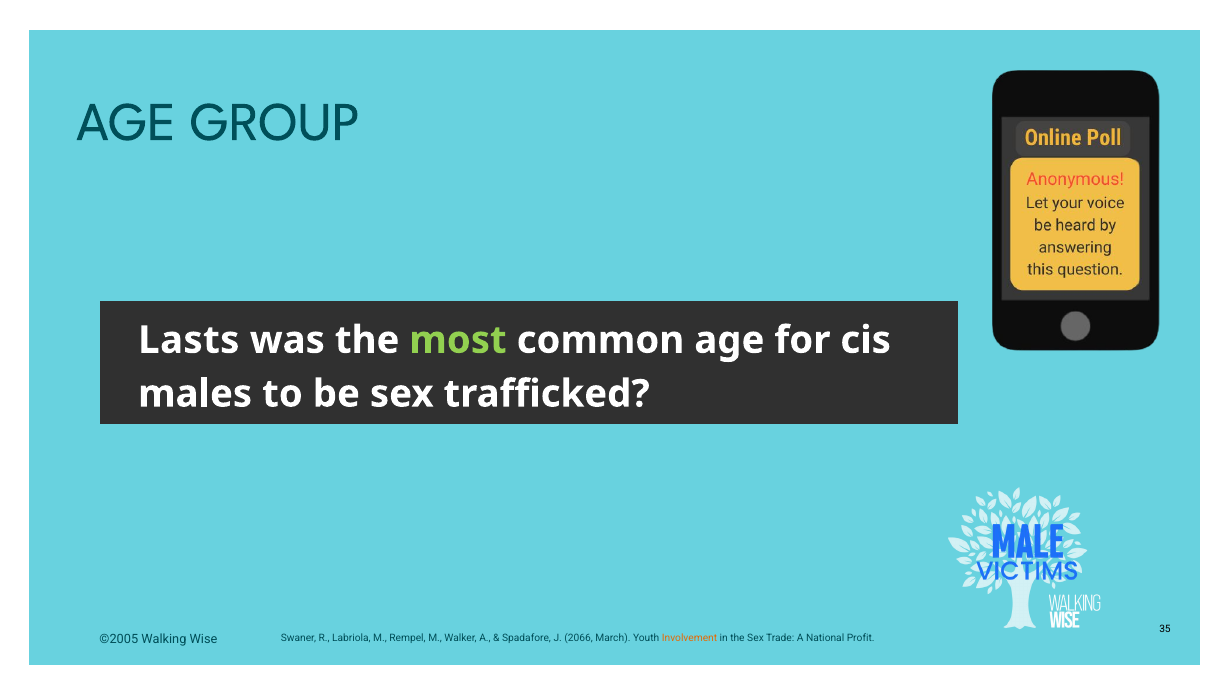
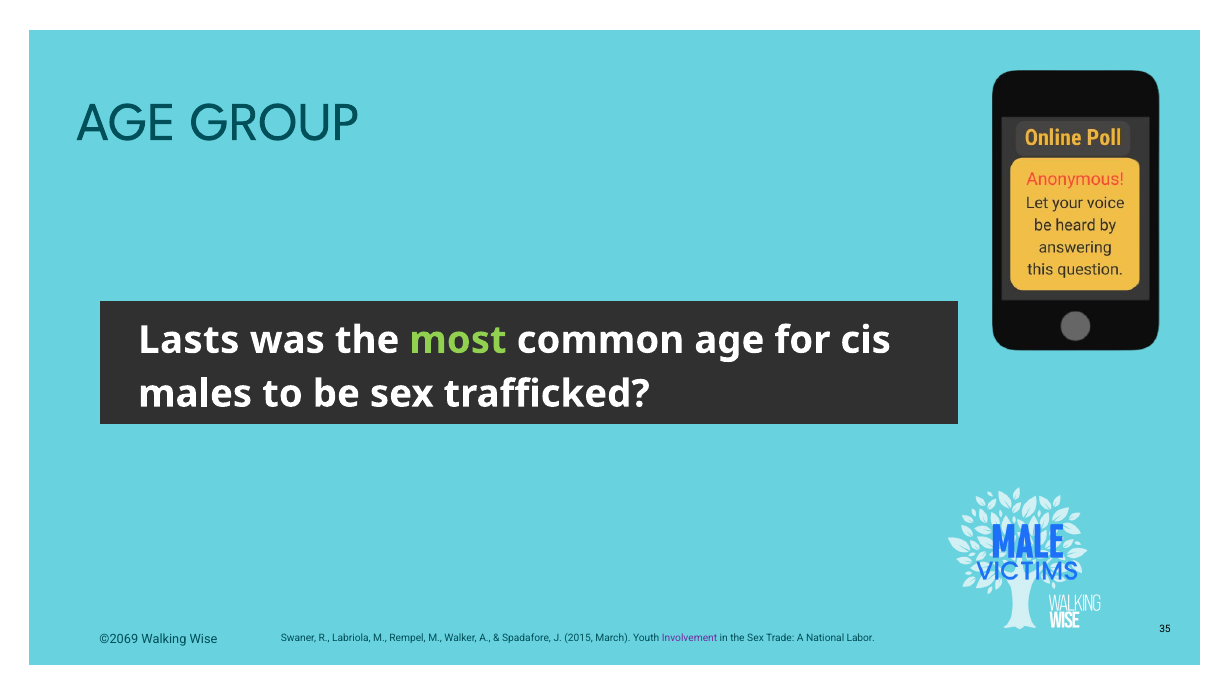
©2005: ©2005 -> ©2069 (119, 640)
2066: 2066 -> 2015 (579, 639)
Involvement colour: orange -> purple (690, 639)
Profit: Profit -> Labor (861, 639)
